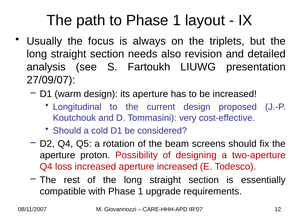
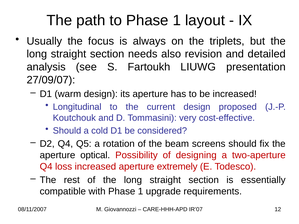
proton: proton -> optical (95, 155)
aperture increased: increased -> extremely (177, 167)
